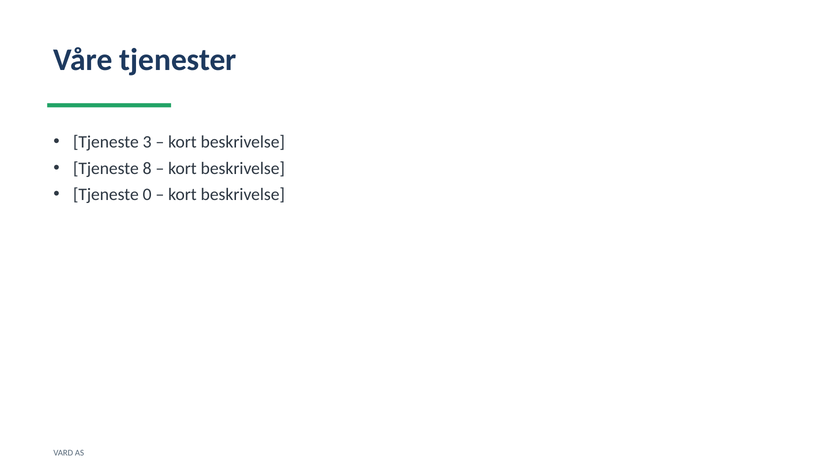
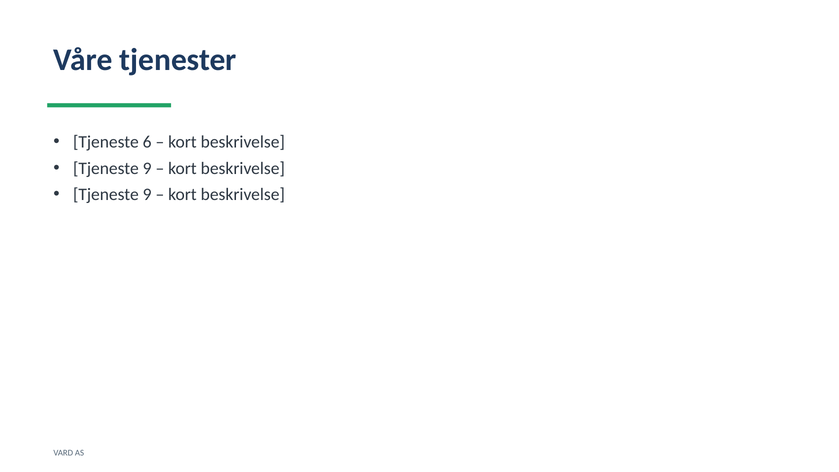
3: 3 -> 6 (147, 142)
8: 8 -> 9 (147, 168)
0: 0 -> 9 (147, 195)
